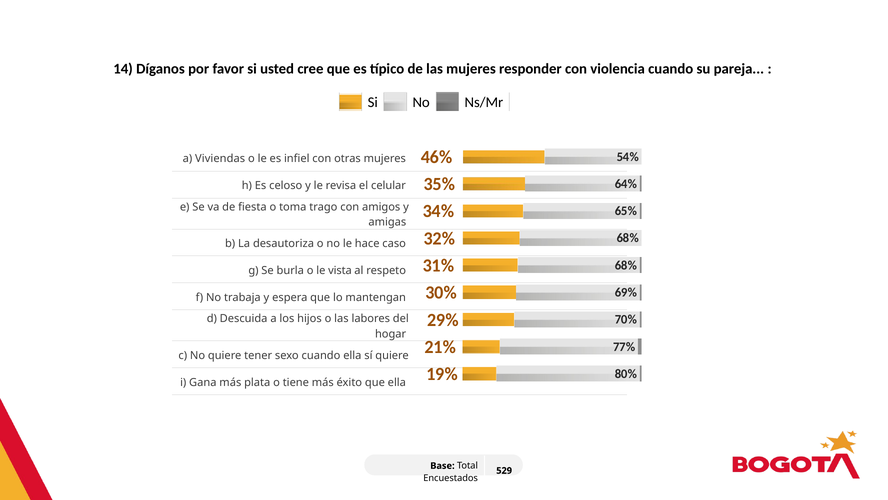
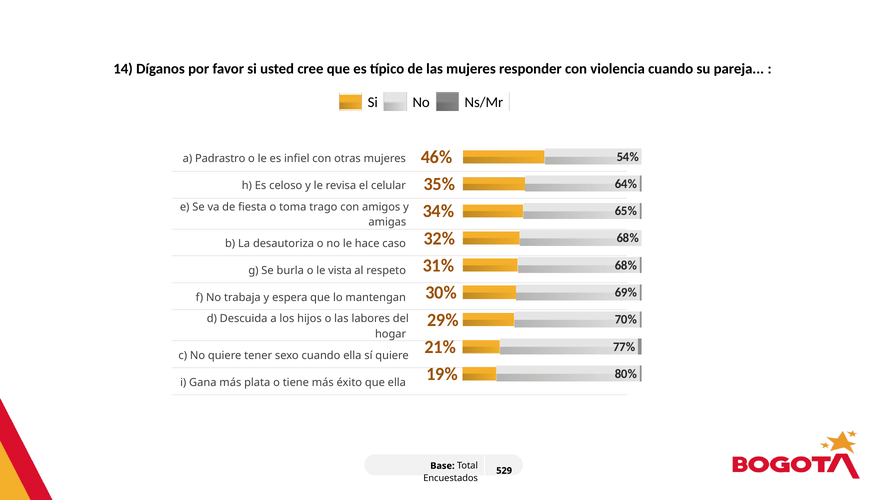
Viviendas: Viviendas -> Padrastro (220, 158)
